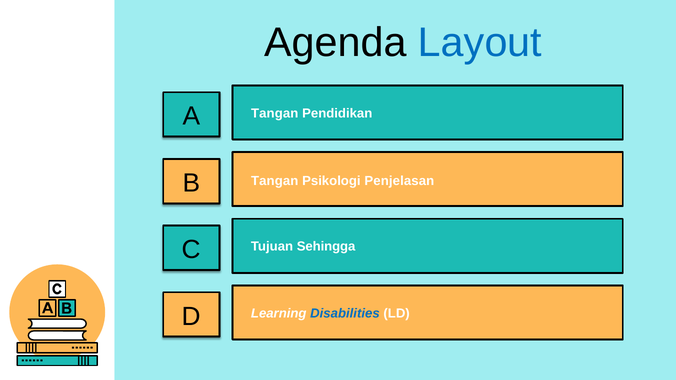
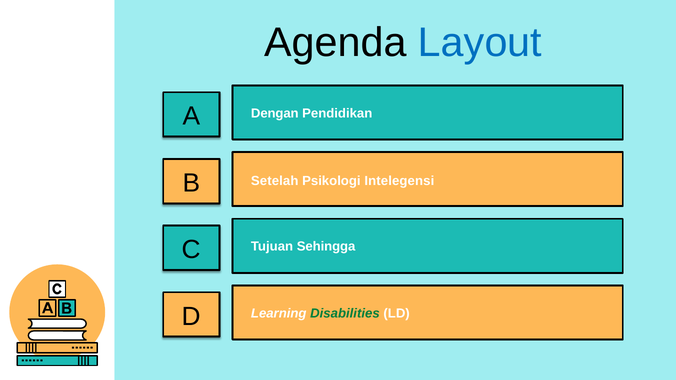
Tangan: Tangan -> Dengan (275, 114)
Tangan: Tangan -> Setelah (275, 181)
Penjelasan: Penjelasan -> Intelegensi (399, 181)
Disabilities colour: blue -> green (345, 313)
